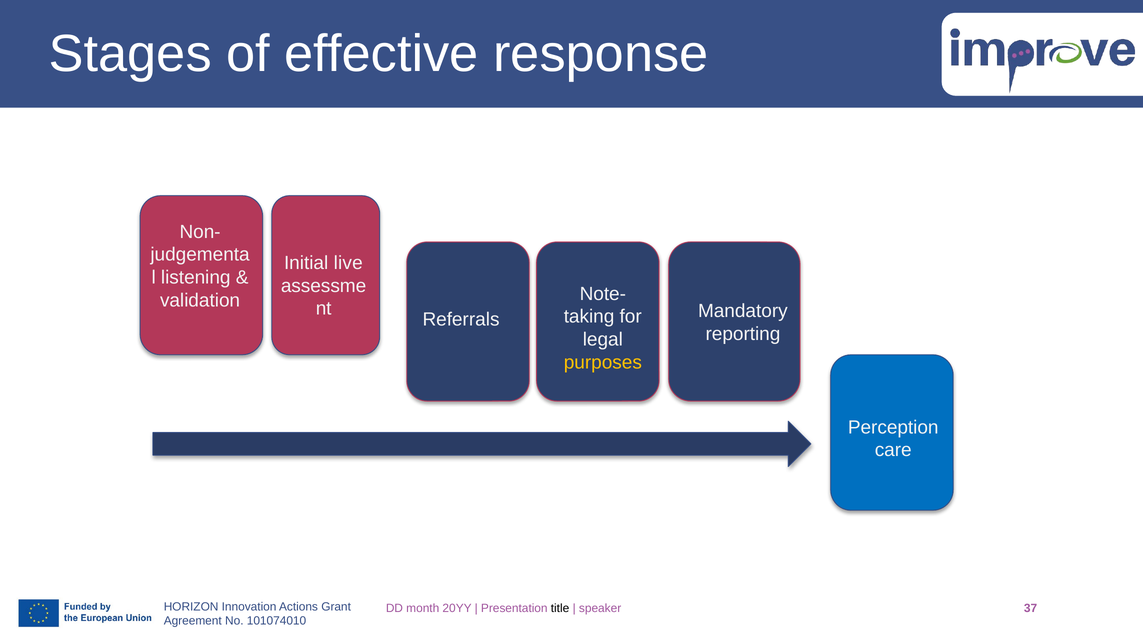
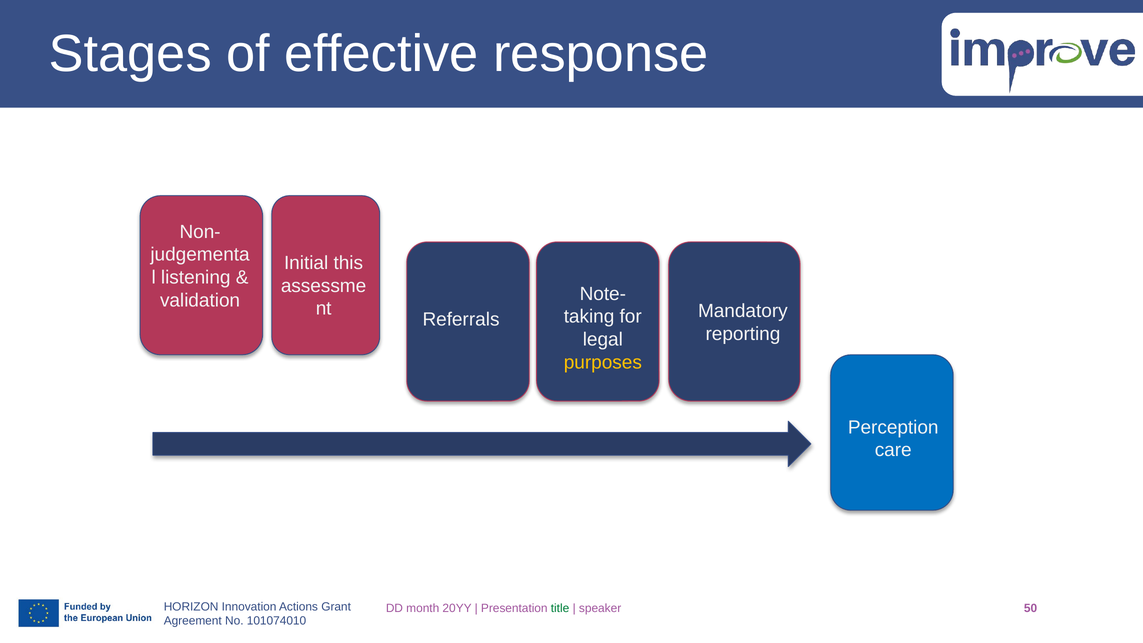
live: live -> this (348, 263)
title colour: black -> green (560, 608)
37: 37 -> 50 (1031, 608)
